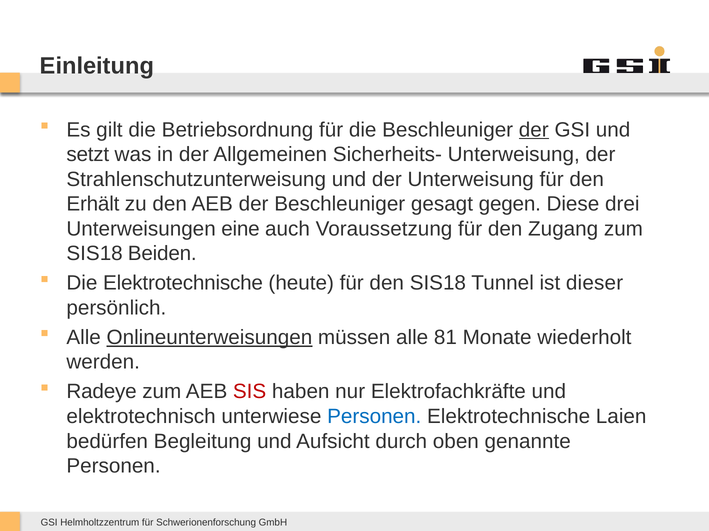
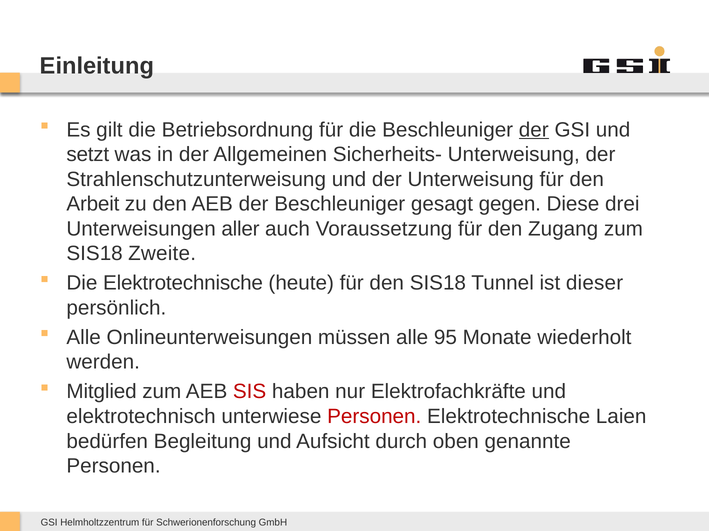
Erhält: Erhält -> Arbeit (93, 204)
eine: eine -> aller (241, 229)
Beiden: Beiden -> Zweite (162, 254)
Onlineunterweisungen underline: present -> none (209, 338)
81: 81 -> 95 (445, 338)
Radeye: Radeye -> Mitglied (102, 392)
Personen colour: blue -> red (374, 417)
